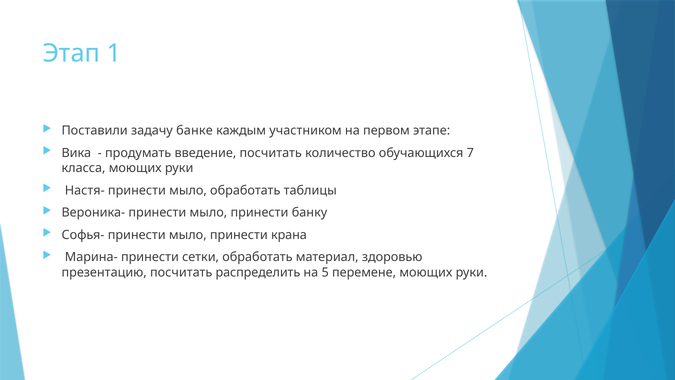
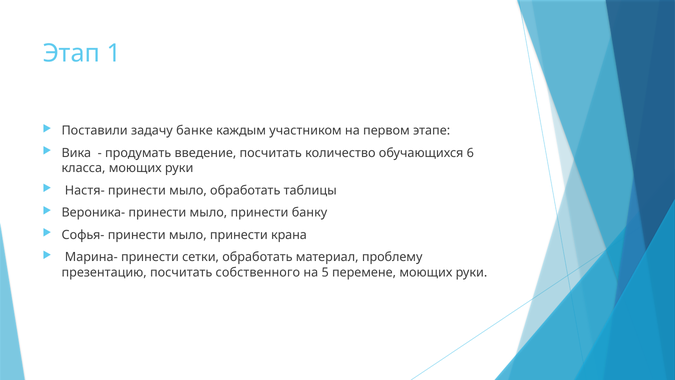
7: 7 -> 6 (470, 153)
здоровью: здоровью -> проблему (392, 257)
распределить: распределить -> собственного (258, 272)
